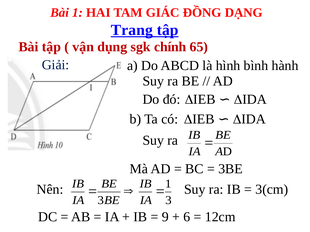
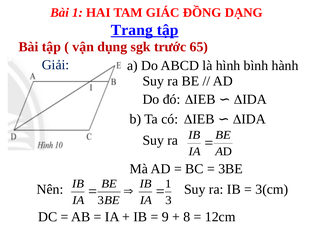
chính: chính -> trước (170, 47)
6: 6 -> 8 (187, 217)
